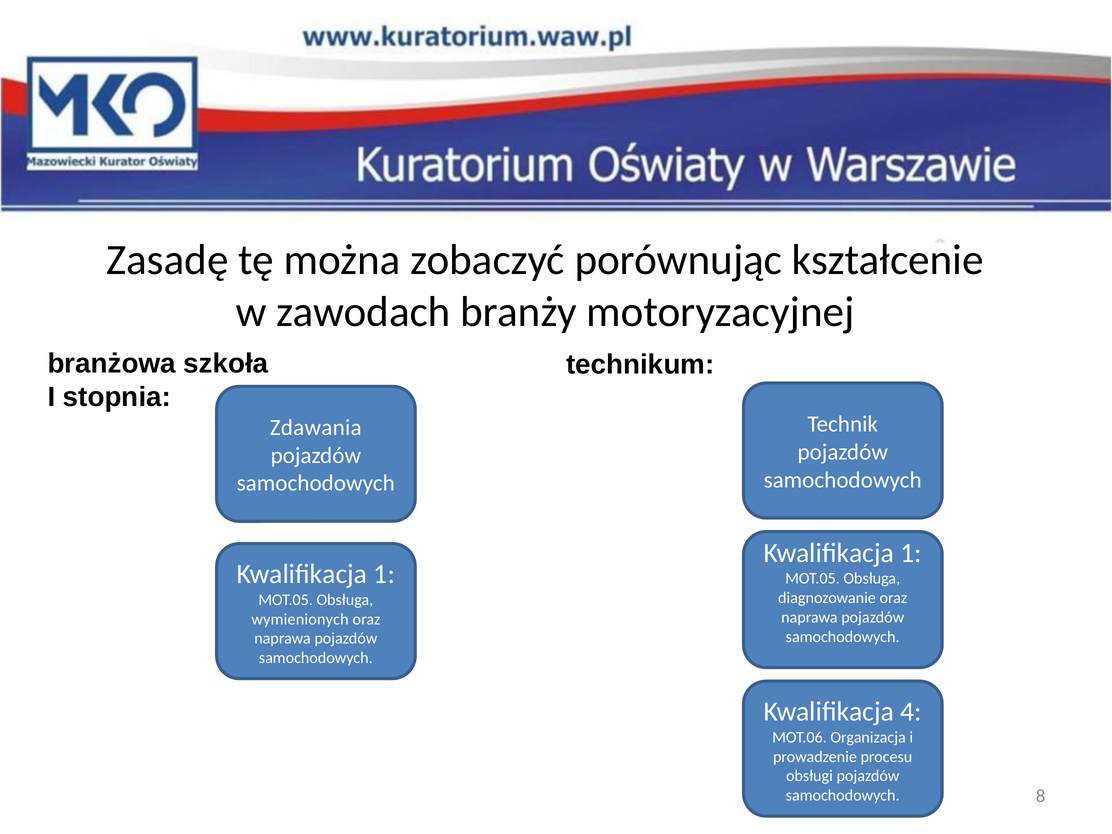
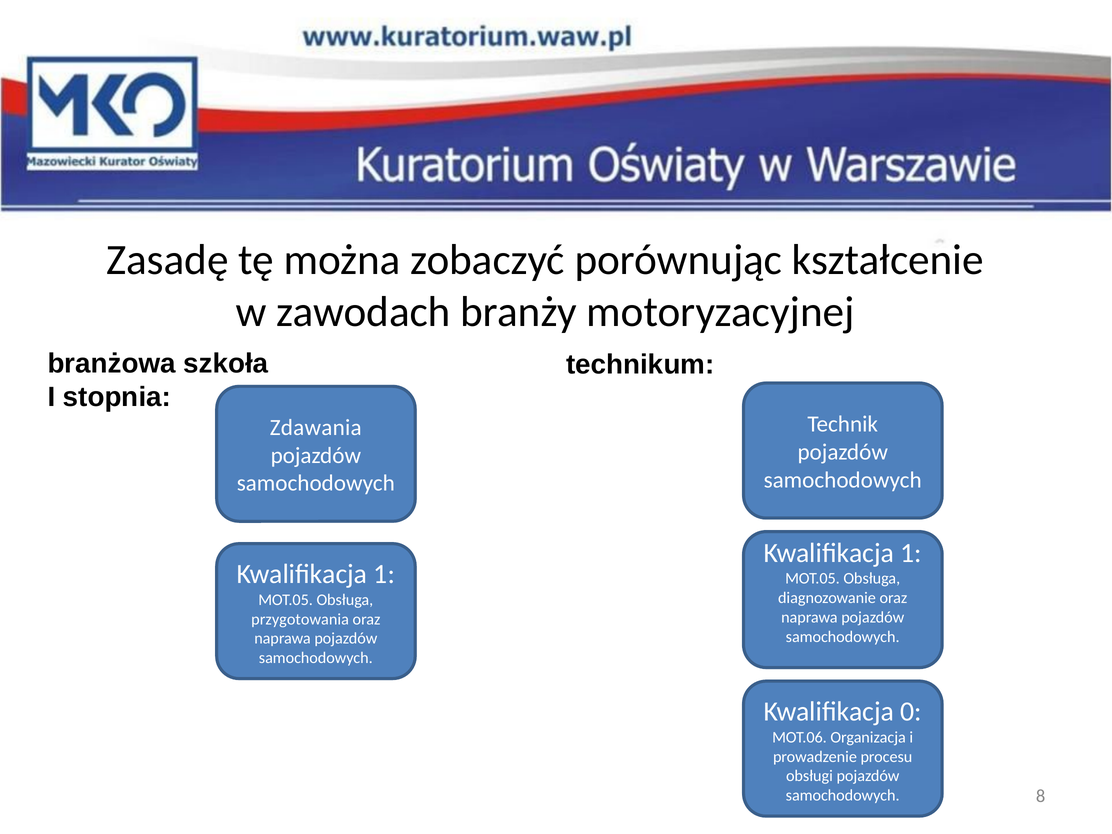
wymienionych: wymienionych -> przygotowania (300, 619)
4: 4 -> 0 (911, 712)
